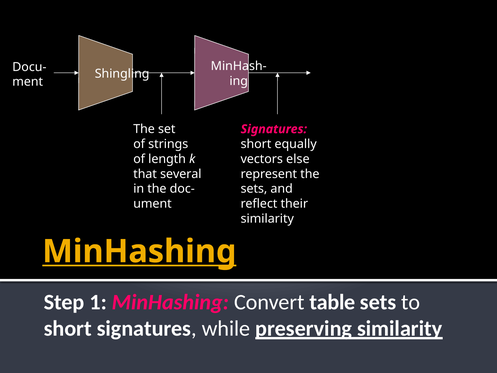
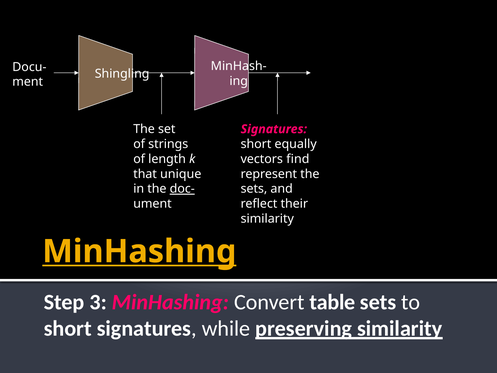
else: else -> find (298, 159)
several: several -> unique (181, 174)
doc- underline: none -> present (182, 189)
1: 1 -> 3 (98, 302)
